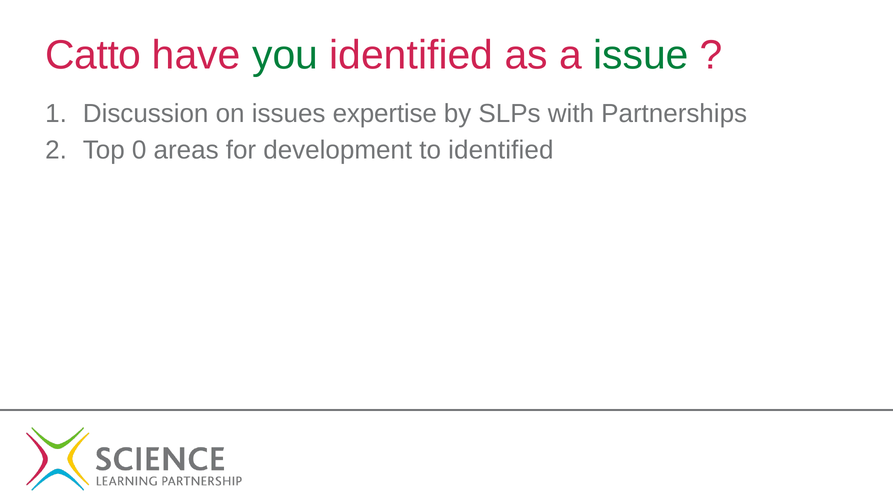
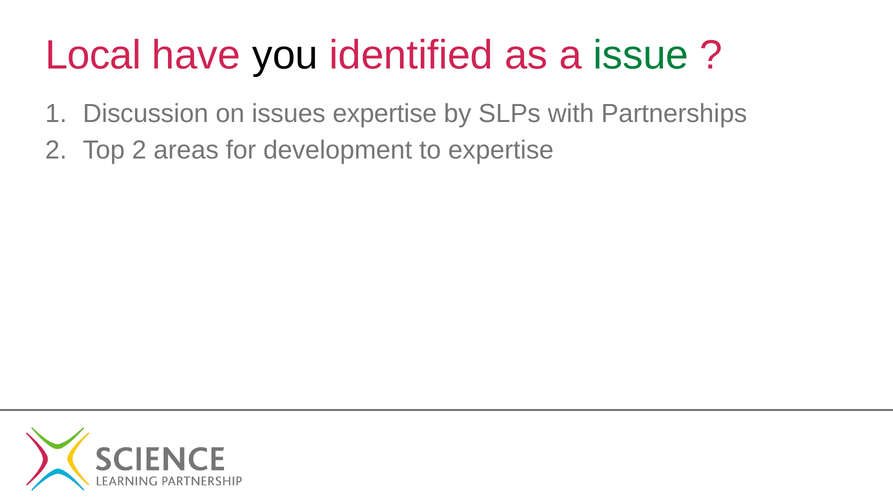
Catto: Catto -> Local (93, 55)
you colour: green -> black (285, 55)
Top 0: 0 -> 2 (139, 150)
to identified: identified -> expertise (501, 150)
